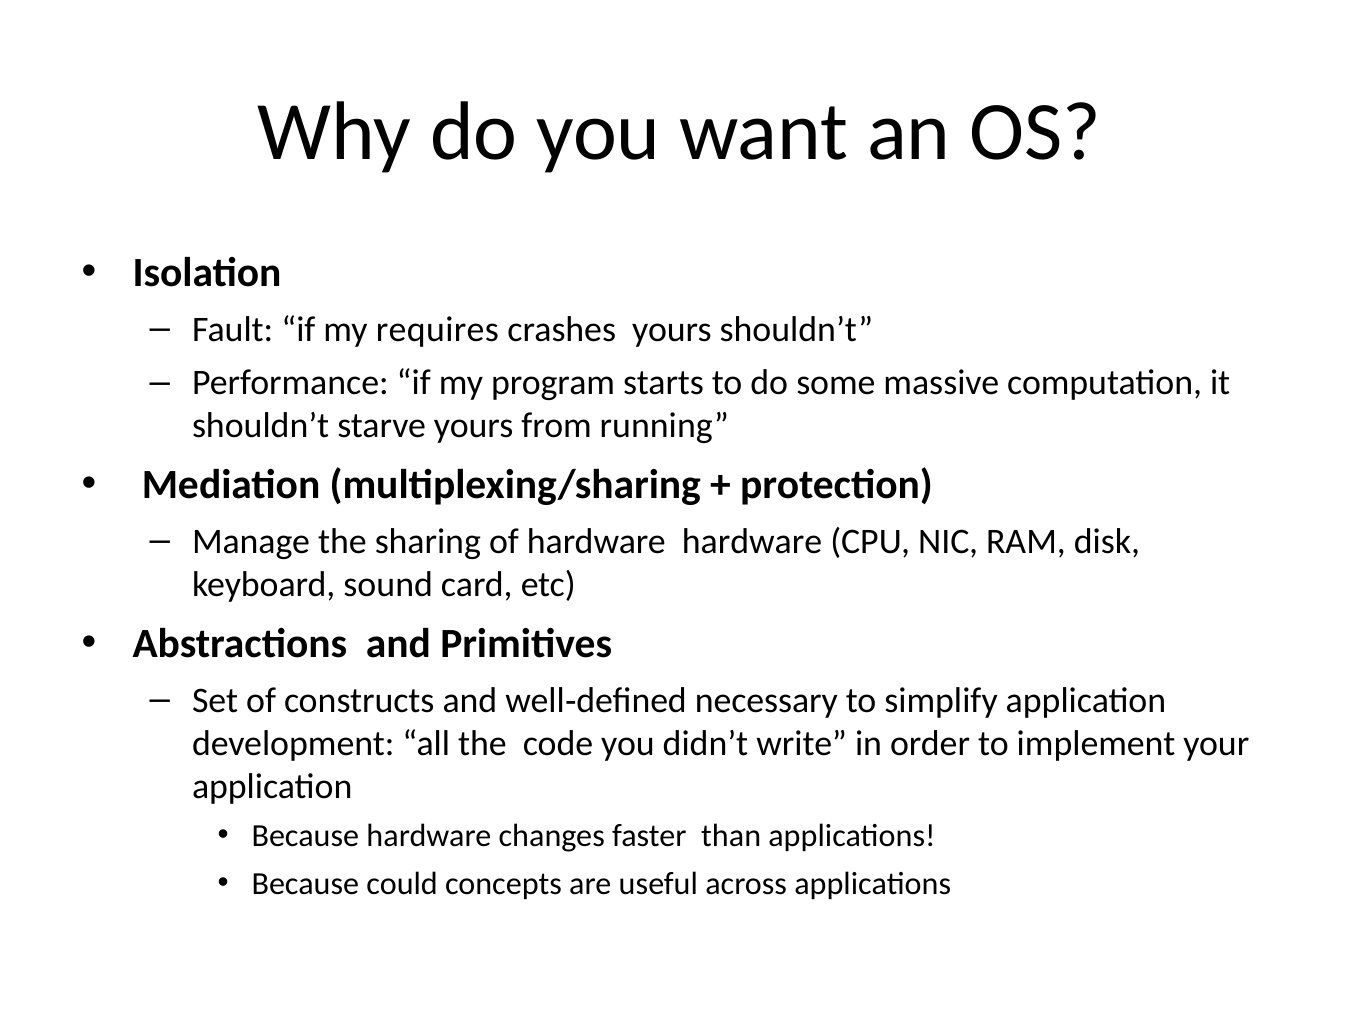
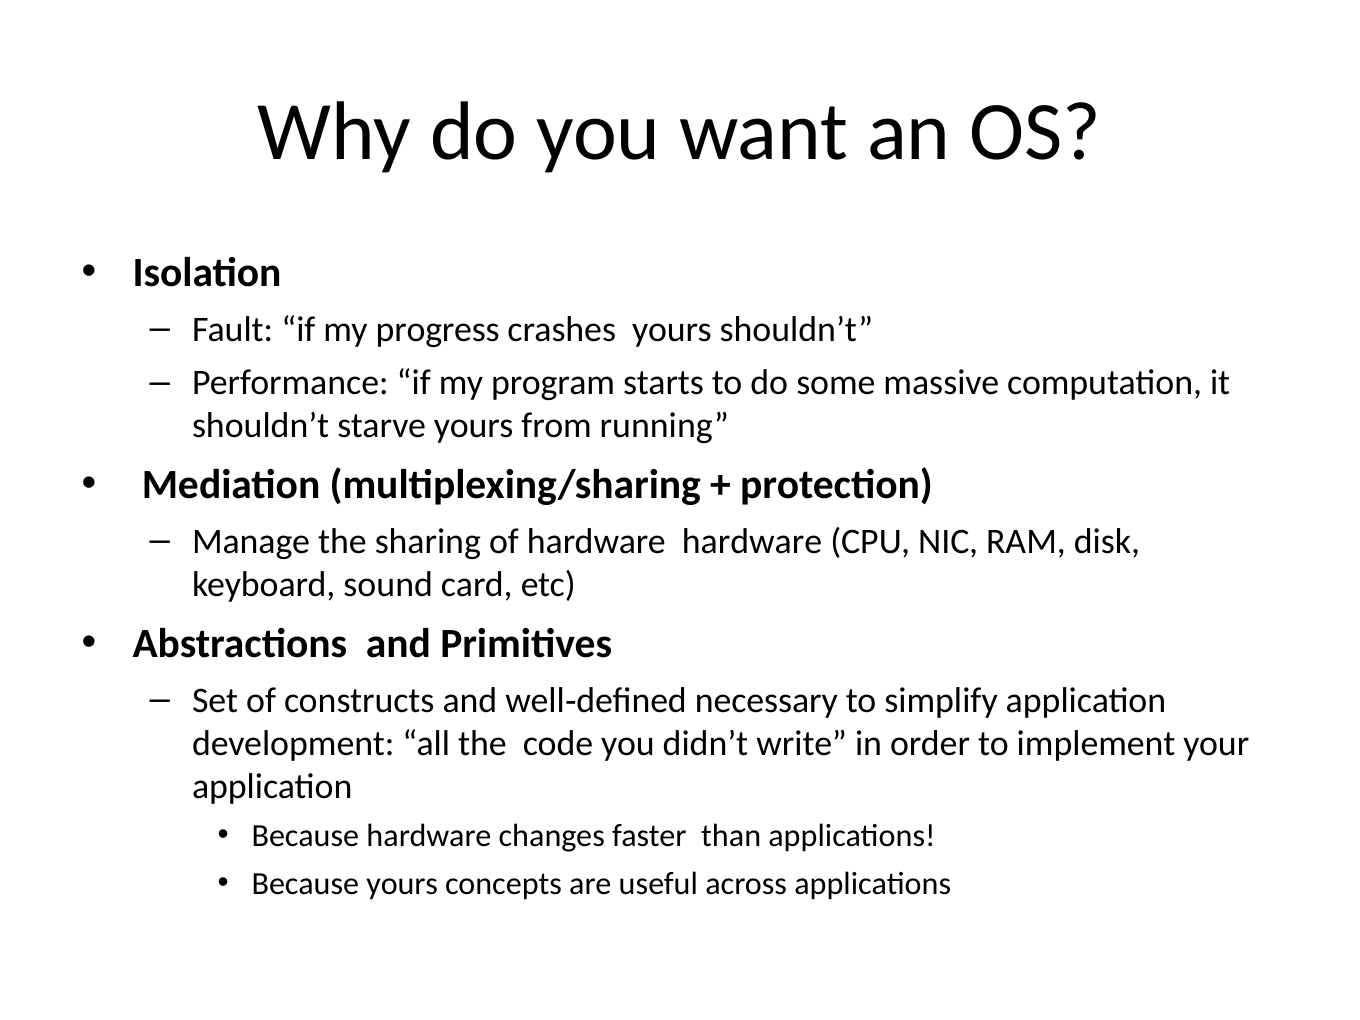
requires: requires -> progress (438, 329)
Because could: could -> yours (402, 884)
